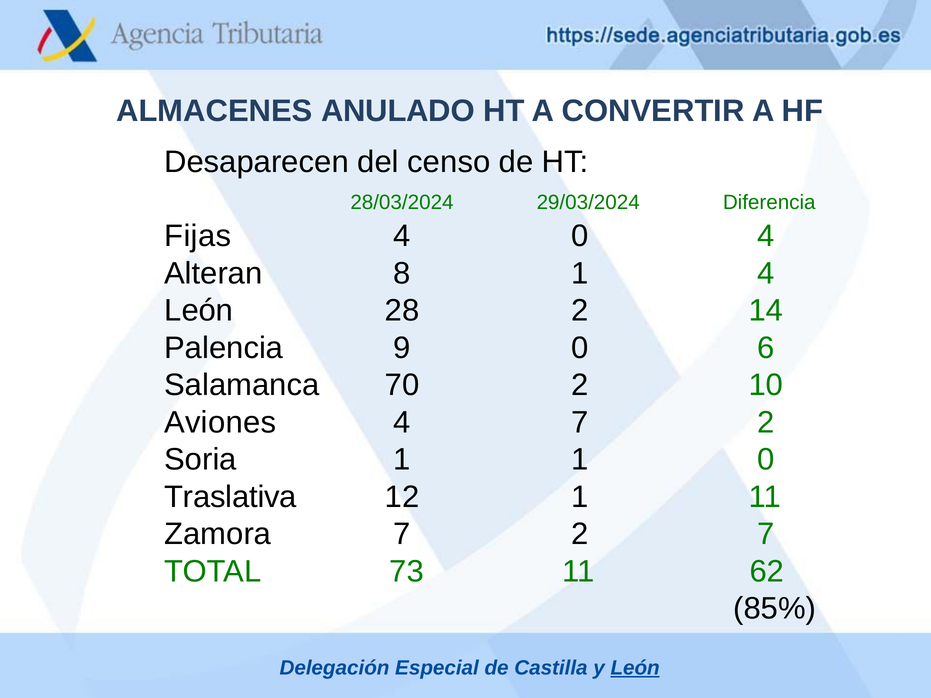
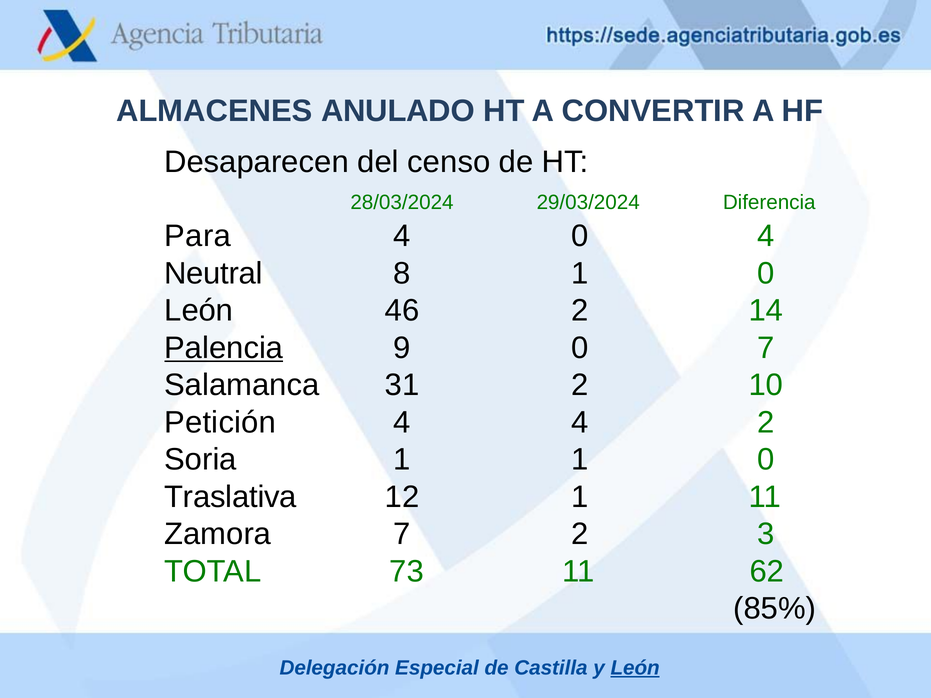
Fijas: Fijas -> Para (198, 236)
Alteran: Alteran -> Neutral (214, 274)
8 1 4: 4 -> 0 (766, 274)
28: 28 -> 46 (402, 311)
Palencia underline: none -> present (224, 348)
0 6: 6 -> 7 (766, 348)
70: 70 -> 31 (402, 385)
Aviones: Aviones -> Petición (220, 423)
4 7: 7 -> 4 (580, 423)
2 7: 7 -> 3 (766, 534)
